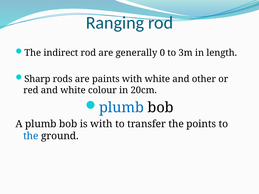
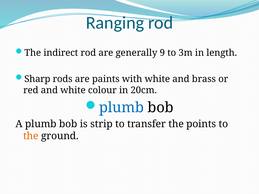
0: 0 -> 9 (162, 53)
other: other -> brass (204, 79)
is with: with -> strip (101, 124)
the colour: blue -> orange (31, 136)
